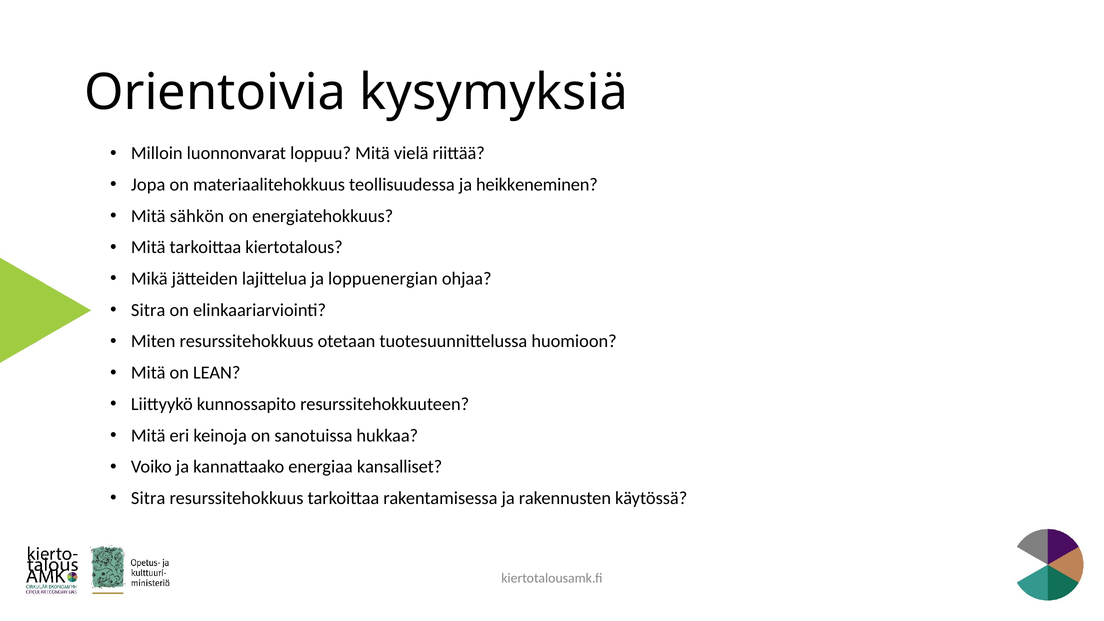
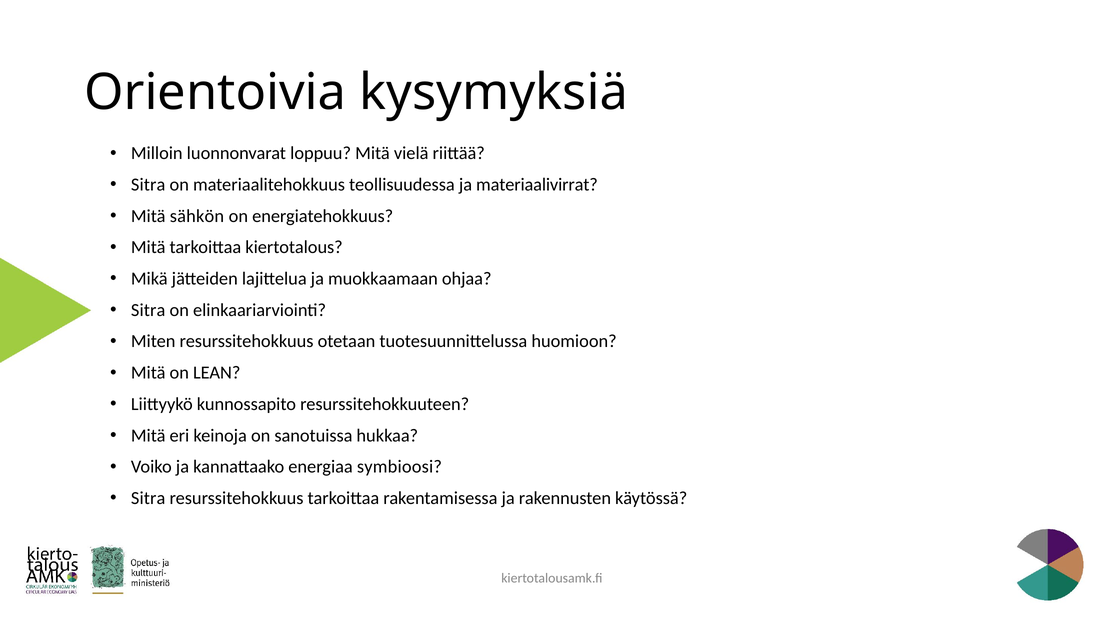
Jopa: Jopa -> Sitra (148, 185)
heikkeneminen: heikkeneminen -> materiaalivirrat (537, 185)
loppuenergian: loppuenergian -> muokkaamaan (383, 279)
kansalliset: kansalliset -> symbioosi (399, 467)
